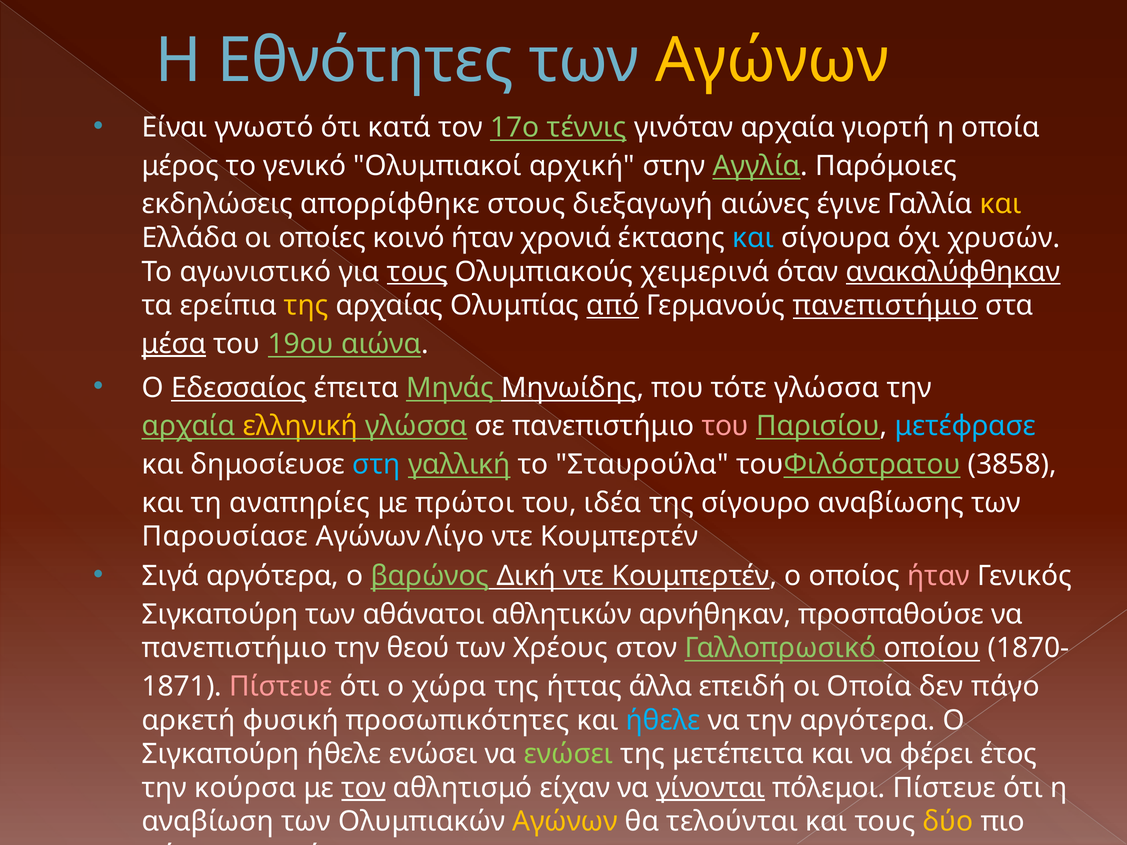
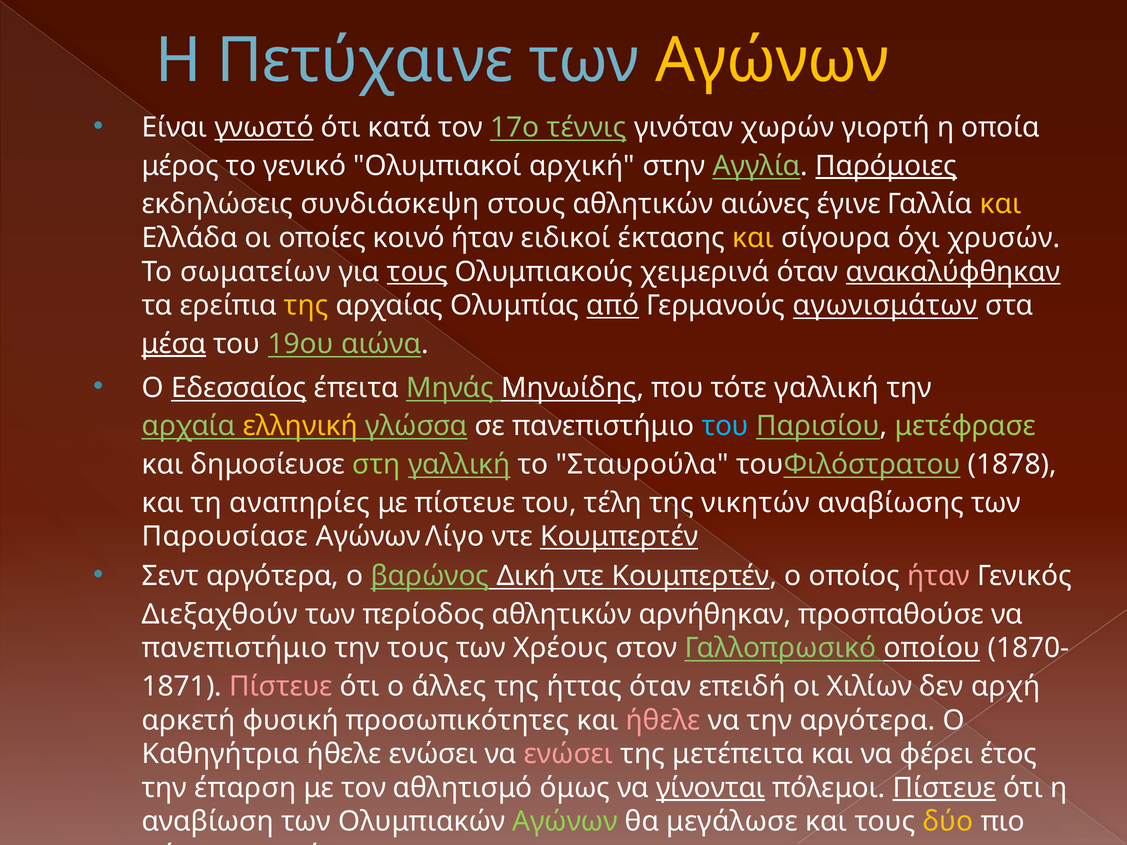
Εθνότητες: Εθνότητες -> Πετύχαινε (365, 61)
γνωστό underline: none -> present (264, 128)
γινόταν αρχαία: αρχαία -> χωρών (788, 128)
Παρόμοιες underline: none -> present (886, 166)
απορρίφθηκε: απορρίφθηκε -> συνδιάσκεψη (390, 204)
στους διεξαγωγή: διεξαγωγή -> αθλητικών (643, 204)
χρονιά: χρονιά -> ειδικοί (566, 238)
και colour: light blue -> yellow (753, 238)
αγωνιστικό: αγωνιστικό -> σωματείων (255, 272)
Γερμανούς πανεπιστήμιο: πανεπιστήμιο -> αγωνισμάτων (885, 306)
τότε γλώσσα: γλώσσα -> γαλλική (827, 388)
του colour: pink -> light blue (725, 426)
μετέφρασε colour: light blue -> light green (965, 426)
στη colour: light blue -> light green (376, 465)
3858: 3858 -> 1878 (1012, 465)
με πρώτοι: πρώτοι -> πίστευε (465, 503)
ιδέα: ιδέα -> τέλη (613, 503)
σίγουρο: σίγουρο -> νικητών (756, 503)
Κουμπερτέν underline: none -> present (619, 537)
Σιγά: Σιγά -> Σεντ (170, 576)
Σιγκαπούρη: Σιγκαπούρη -> Διεξαχθούν (220, 615)
αθάνατοι: αθάνατοι -> περίοδος (424, 615)
την θεού: θεού -> τους (418, 648)
χώρα: χώρα -> άλλες (449, 687)
ήττας άλλα: άλλα -> όταν (660, 687)
οι Οποία: Οποία -> Χιλίων (870, 687)
πάγο: πάγο -> αρχή (1006, 687)
ήθελε colour: light blue -> pink (663, 721)
Σιγκαπούρη: Σιγκαπούρη -> Καθηγήτρια (221, 754)
ενώσει colour: light green -> pink (568, 754)
κούρσα: κούρσα -> έπαρση (245, 788)
τον underline: present -> none (364, 788)
είχαν: είχαν -> όμως (575, 788)
Πίστευε underline: none -> present (944, 788)
Αγώνων colour: yellow -> light green (565, 822)
τελούνται: τελούνται -> μεγάλωσε (732, 822)
